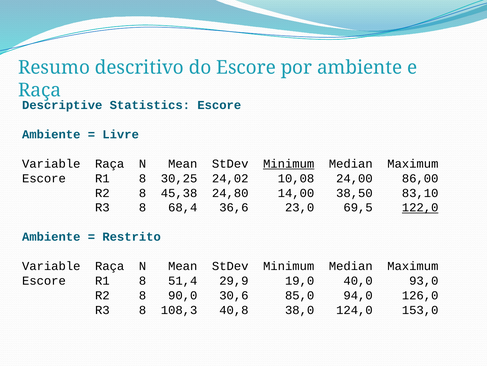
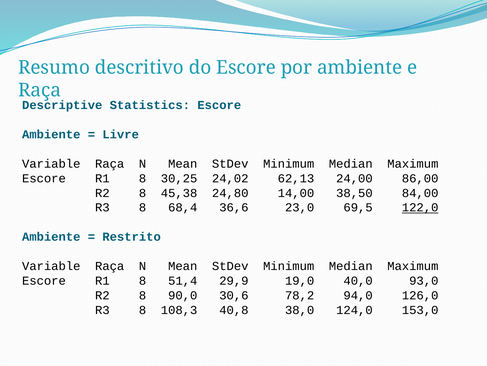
Minimum underline: present -> none (289, 163)
10,08: 10,08 -> 62,13 (296, 178)
83,10: 83,10 -> 84,00 (420, 193)
85,0: 85,0 -> 78,2 (300, 295)
